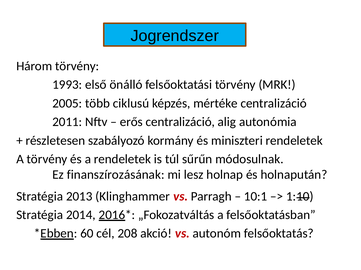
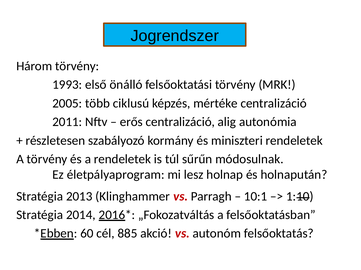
finanszírozásának: finanszírozásának -> életpályaprogram (116, 175)
208: 208 -> 885 (127, 234)
